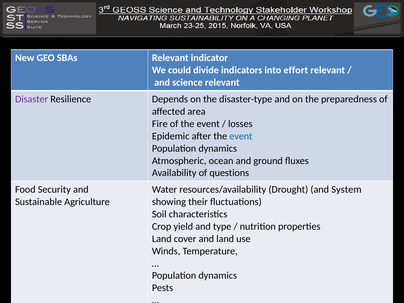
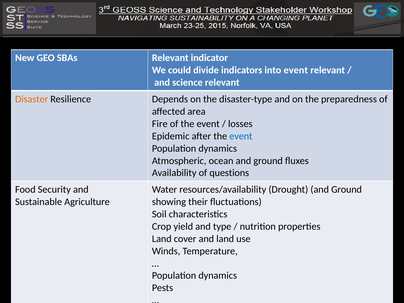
into effort: effort -> event (296, 70)
Disaster colour: purple -> orange (32, 99)
Drought and System: System -> Ground (347, 189)
